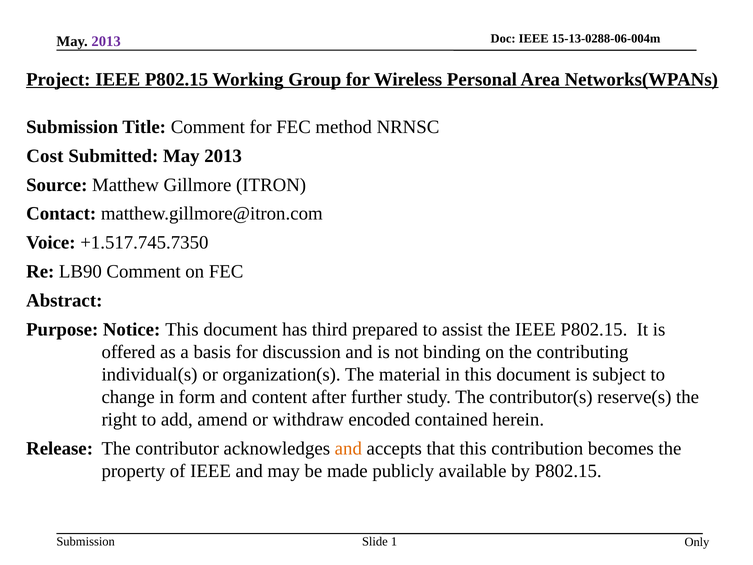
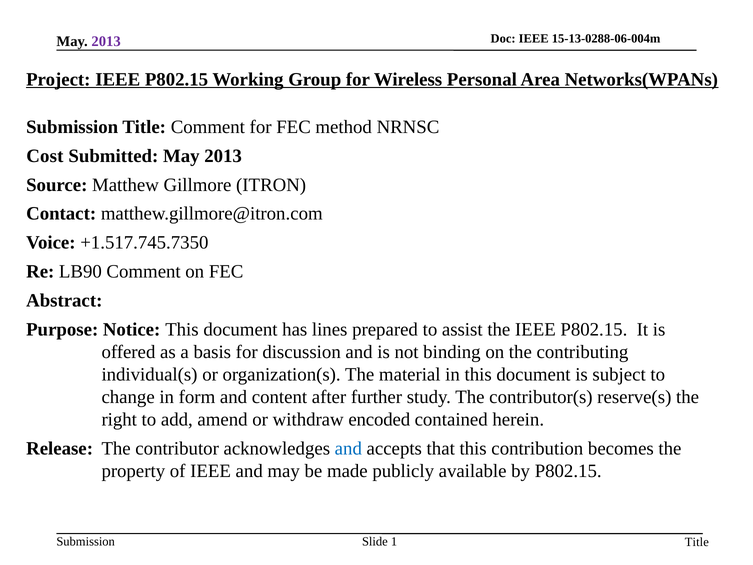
third: third -> lines (330, 329)
and colour: orange -> blue (348, 448)
Only: Only -> Title (697, 542)
